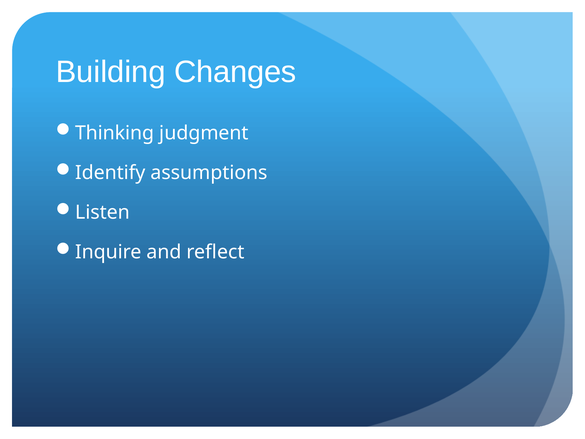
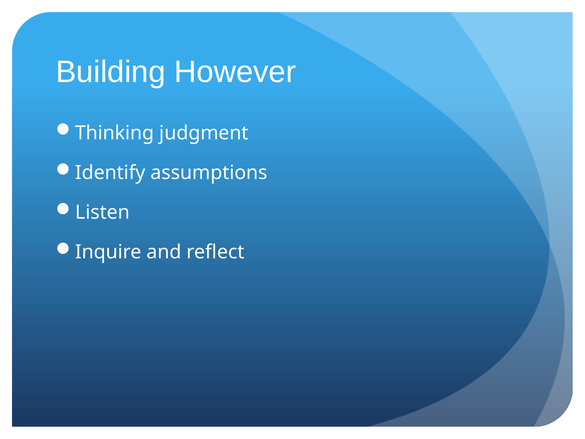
Changes: Changes -> However (235, 72)
